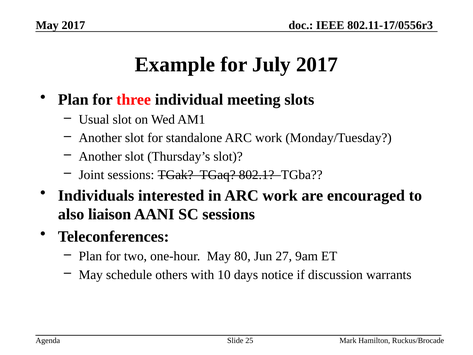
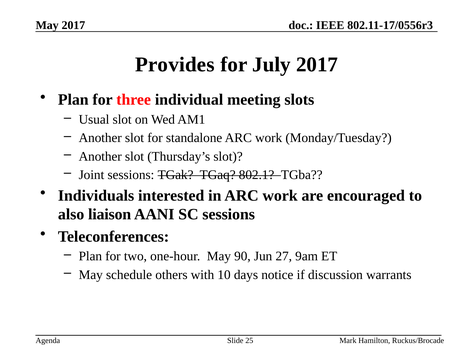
Example: Example -> Provides (175, 65)
80: 80 -> 90 (242, 256)
